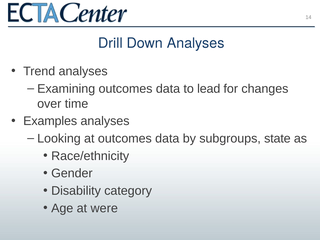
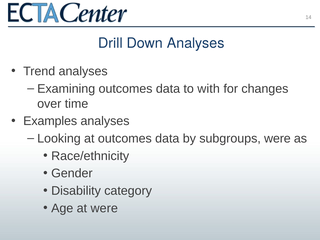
lead: lead -> with (209, 89)
subgroups state: state -> were (277, 139)
